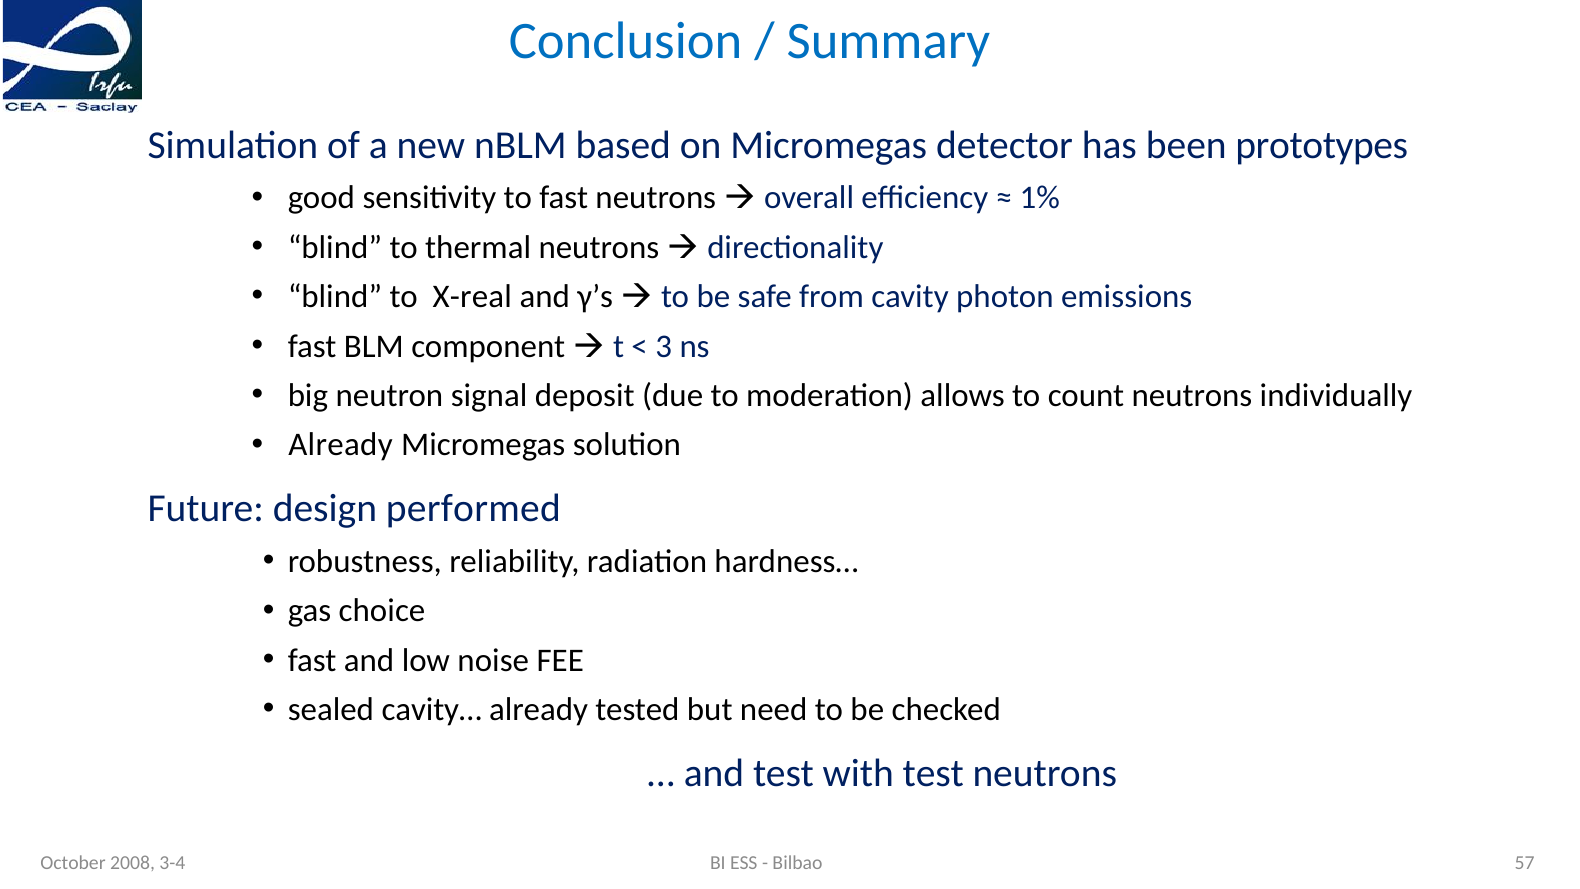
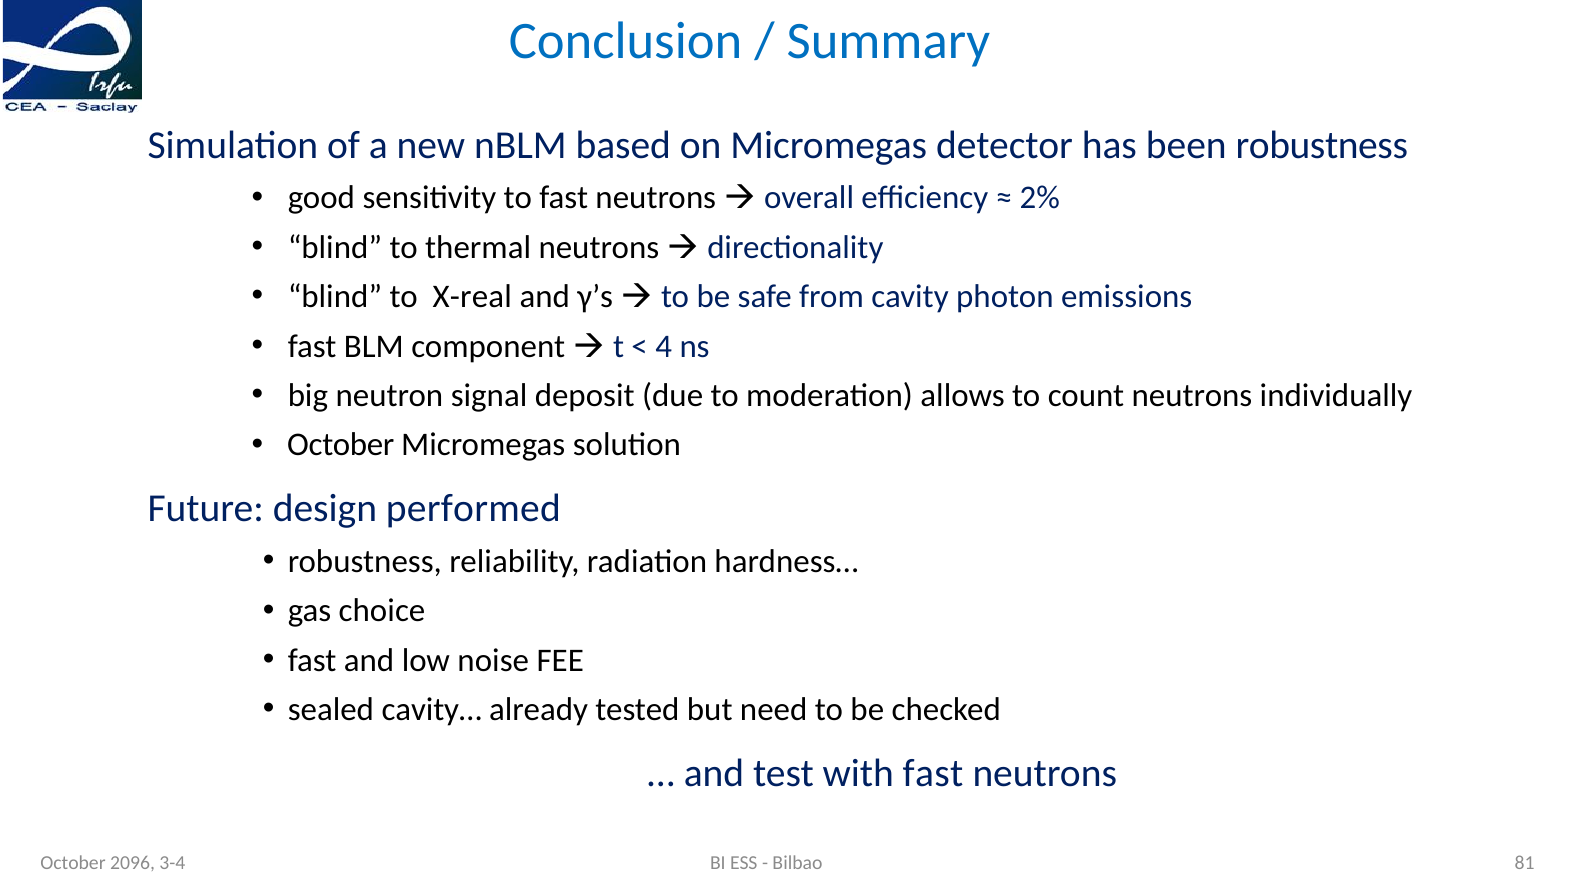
been prototypes: prototypes -> robustness (1322, 145)
1%: 1% -> 2% (1040, 198)
3: 3 -> 4 (664, 346)
Already: Already -> October (341, 445)
with test: test -> fast (933, 773)
57: 57 -> 81 (1525, 862)
2008: 2008 -> 2096 (132, 863)
